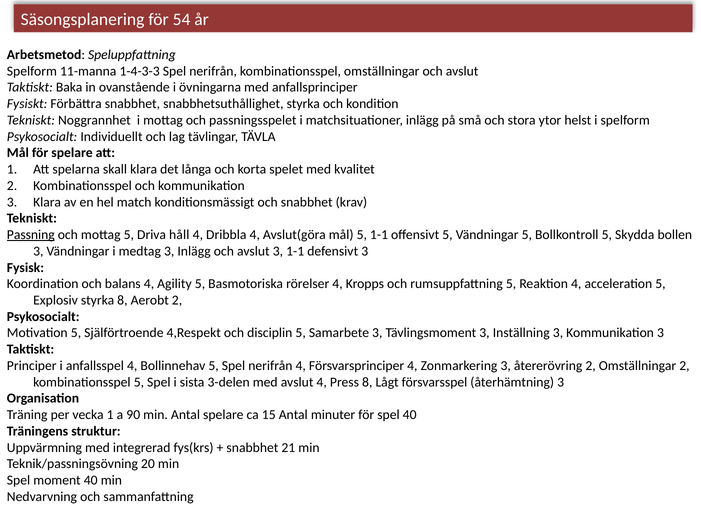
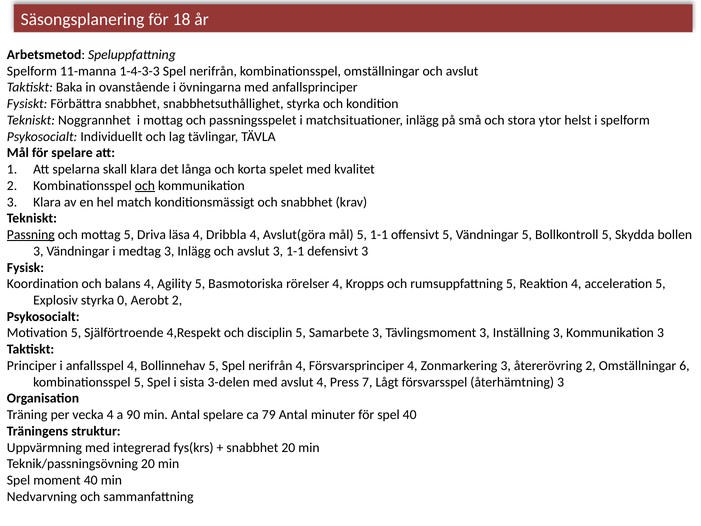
54: 54 -> 18 (182, 19)
och underline: none -> present (145, 186)
håll: håll -> läsa (179, 235)
styrka 8: 8 -> 0 (122, 300)
Omställningar 2: 2 -> 6 (684, 366)
Press 8: 8 -> 7 (367, 382)
vecka 1: 1 -> 4 (110, 415)
15: 15 -> 79 (269, 415)
snabbhet 21: 21 -> 20 (288, 447)
